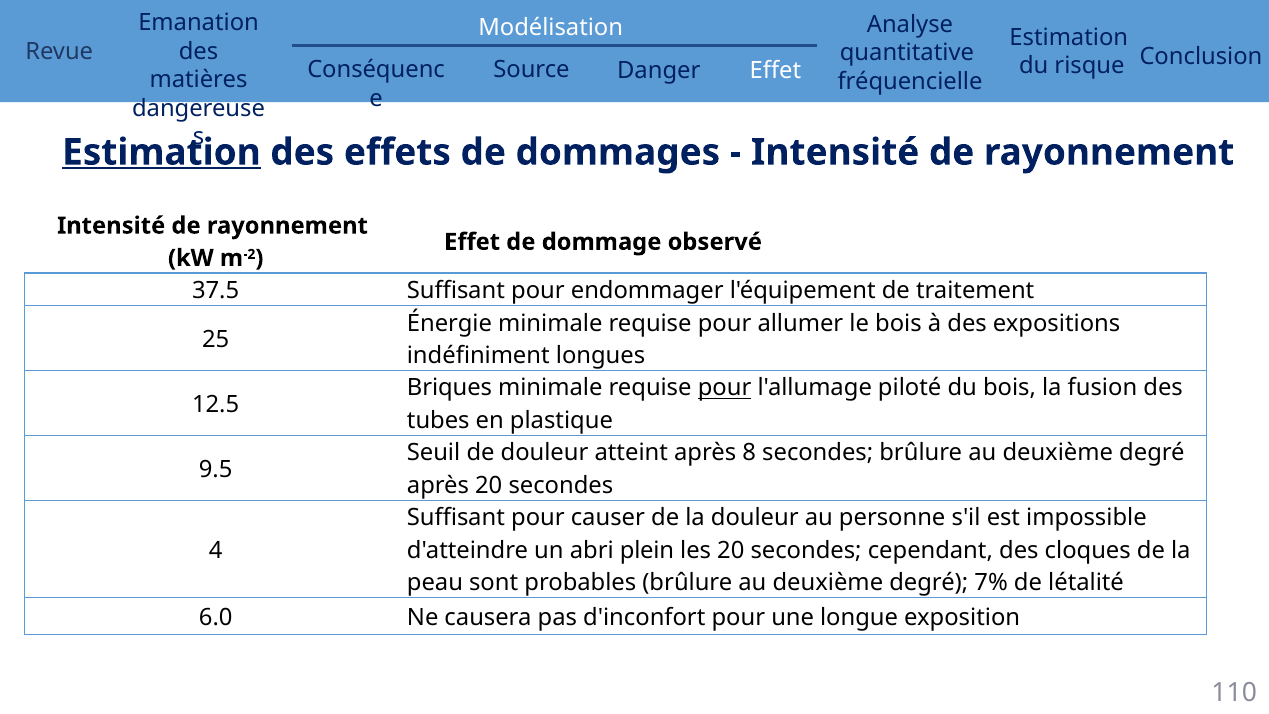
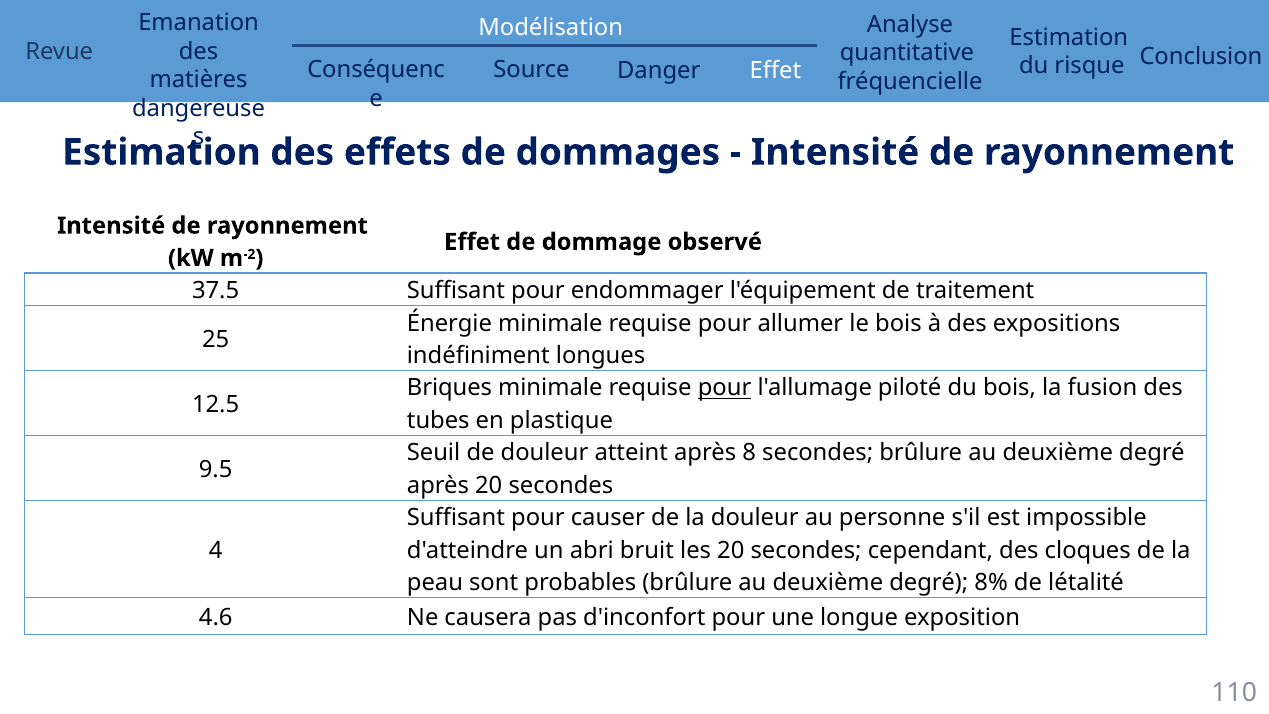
Estimation underline: present -> none (161, 152)
plein: plein -> bruit (647, 550)
7%: 7% -> 8% (991, 583)
6.0: 6.0 -> 4.6 (216, 617)
